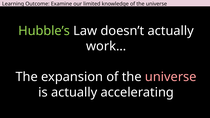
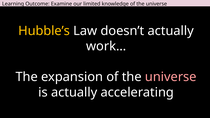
Hubble’s colour: light green -> yellow (44, 31)
